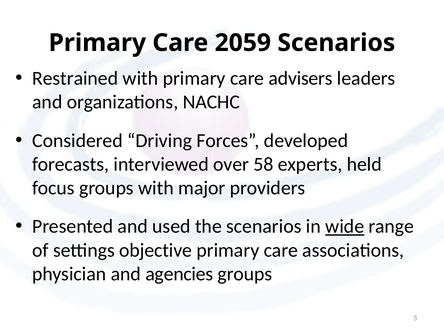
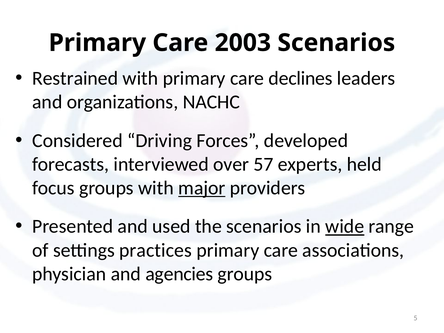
2059: 2059 -> 2003 (243, 43)
advisers: advisers -> declines (301, 78)
58: 58 -> 57 (263, 164)
major underline: none -> present (202, 188)
objective: objective -> practices (156, 250)
